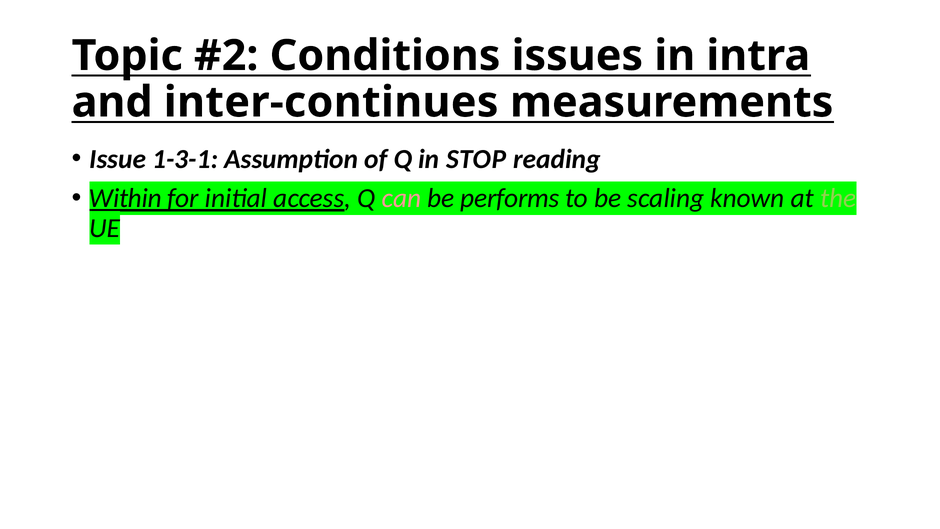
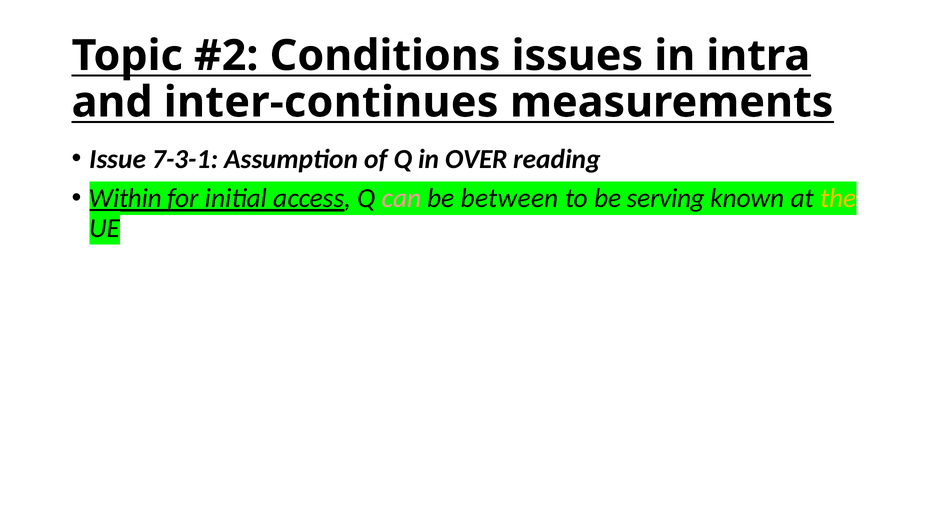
1-3-1: 1-3-1 -> 7-3-1 (185, 159)
STOP: STOP -> OVER (476, 159)
performs: performs -> between (510, 198)
scaling: scaling -> serving (666, 198)
the colour: light green -> yellow (838, 198)
